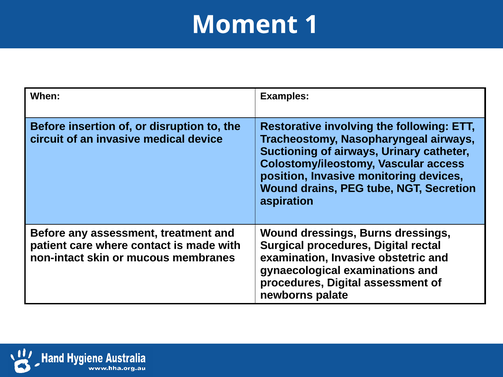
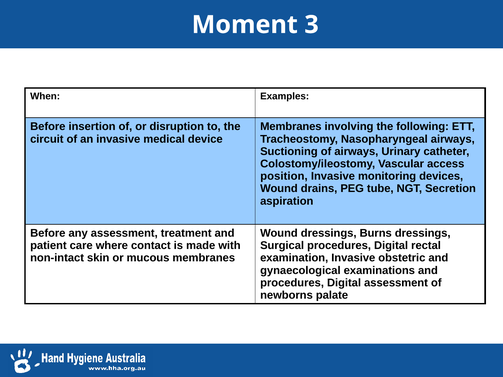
1: 1 -> 3 (312, 25)
Restorative: Restorative -> Membranes (291, 127)
